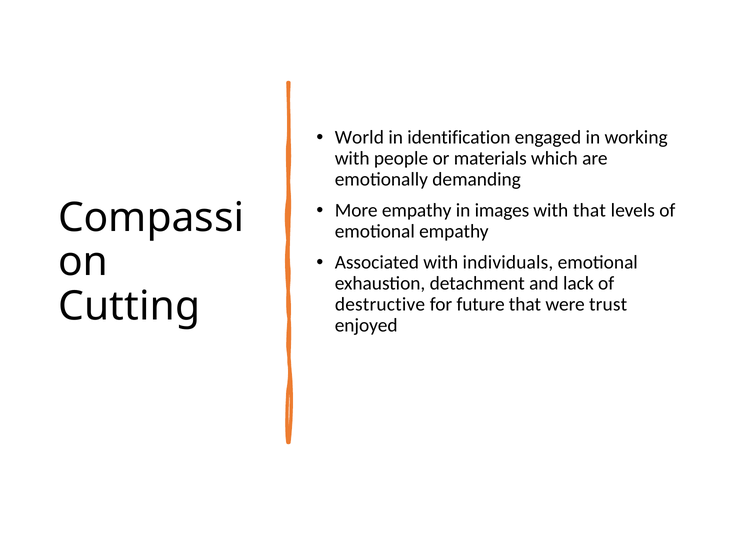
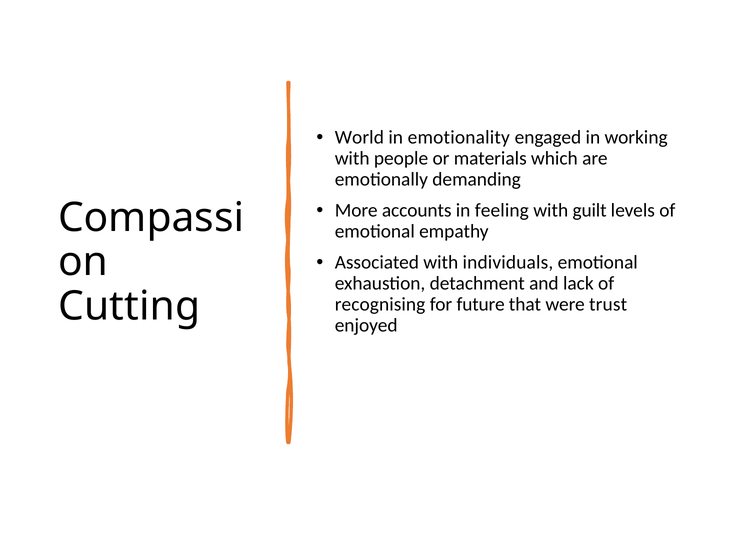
identification: identification -> emotionality (459, 138)
More empathy: empathy -> accounts (417, 211)
images: images -> feeling (502, 211)
with that: that -> guilt (590, 211)
destructive: destructive -> recognising (380, 304)
